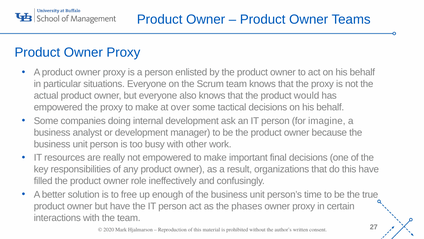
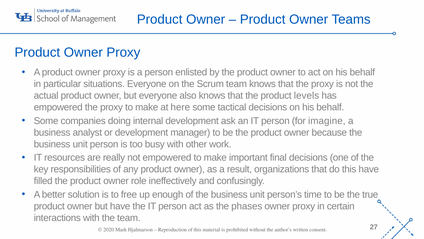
would: would -> levels (307, 96)
over: over -> here (180, 107)
